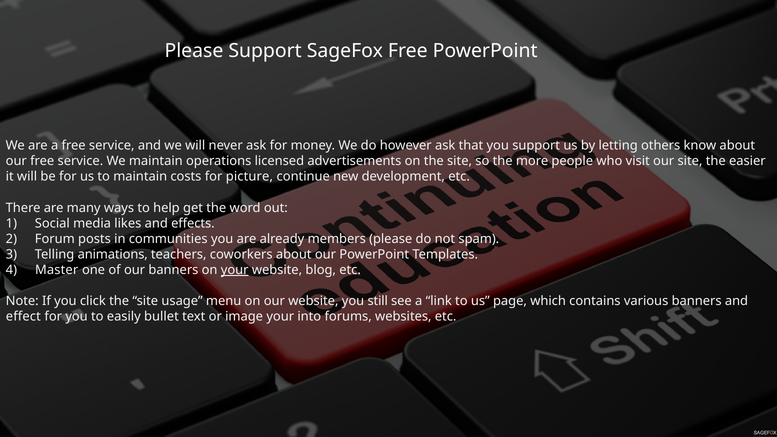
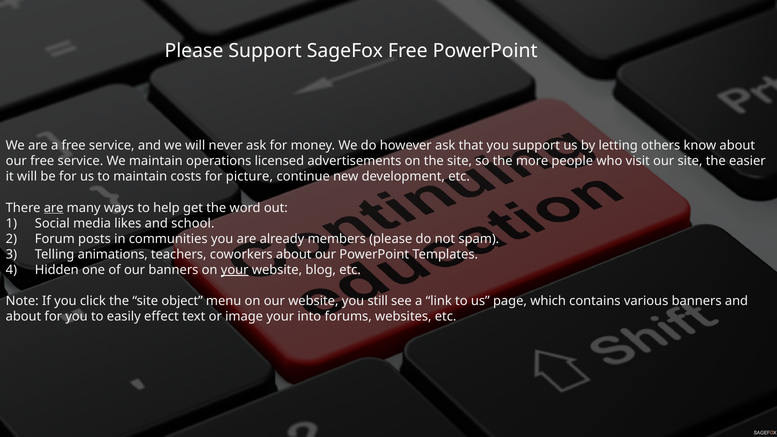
are underline: none -> present (54, 208)
effects: effects -> school (193, 223)
Master: Master -> Hidden (57, 270)
usage: usage -> object (182, 301)
effect: effect -> about (23, 316)
bullet: bullet -> effect (161, 316)
